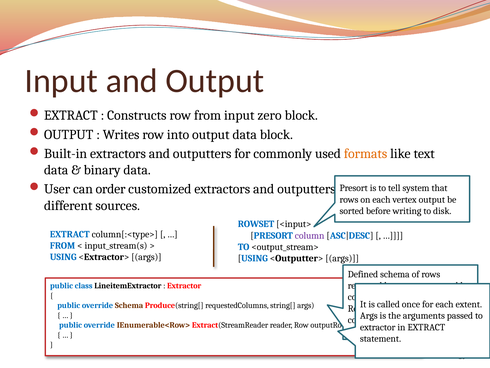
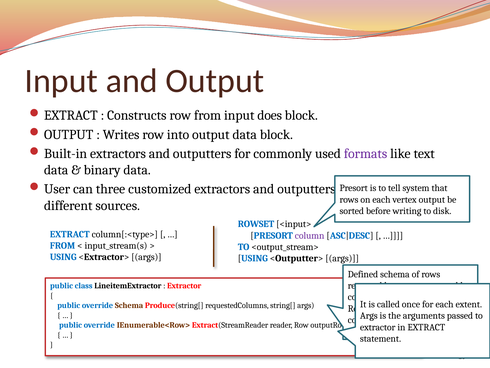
zero: zero -> does (270, 115)
formats colour: orange -> purple (366, 153)
order: order -> three (111, 189)
